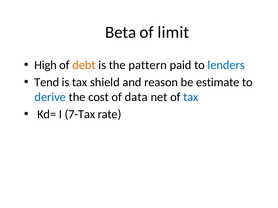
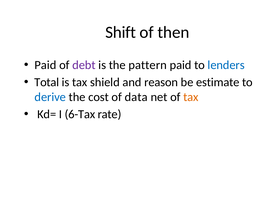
Beta: Beta -> Shift (121, 32)
limit: limit -> then (173, 32)
High: High -> Paid (45, 65)
debt colour: orange -> purple (84, 65)
Tend: Tend -> Total (47, 82)
tax colour: blue -> orange (191, 97)
7-Tax: 7-Tax -> 6-Tax (80, 115)
